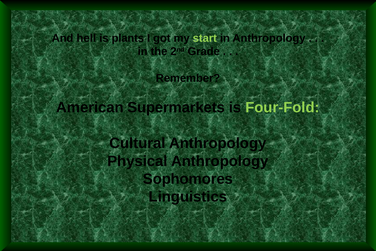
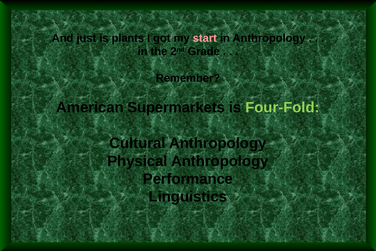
hell: hell -> just (86, 38)
start colour: light green -> pink (205, 38)
Sophomores: Sophomores -> Performance (188, 179)
